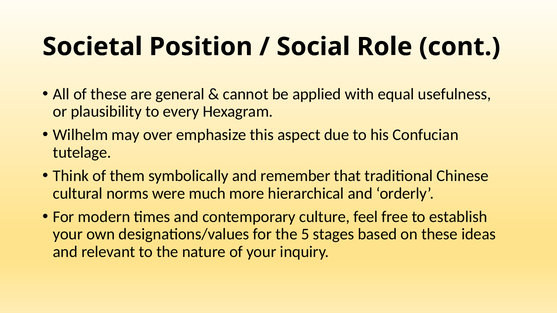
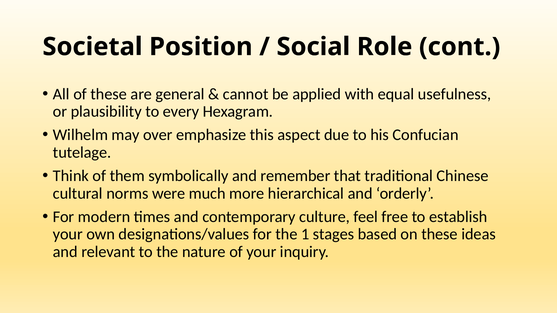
5: 5 -> 1 (305, 234)
